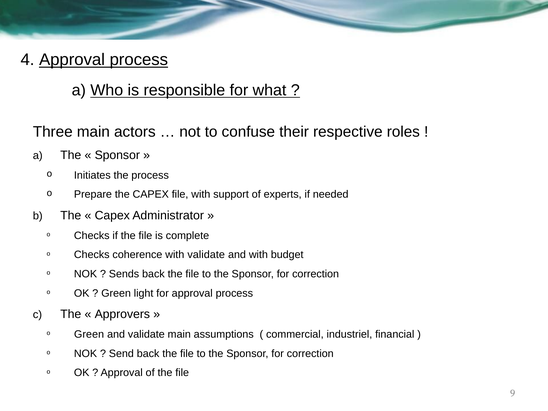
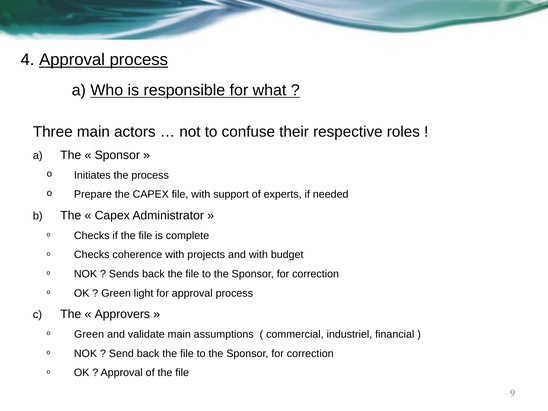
with validate: validate -> projects (206, 255)
